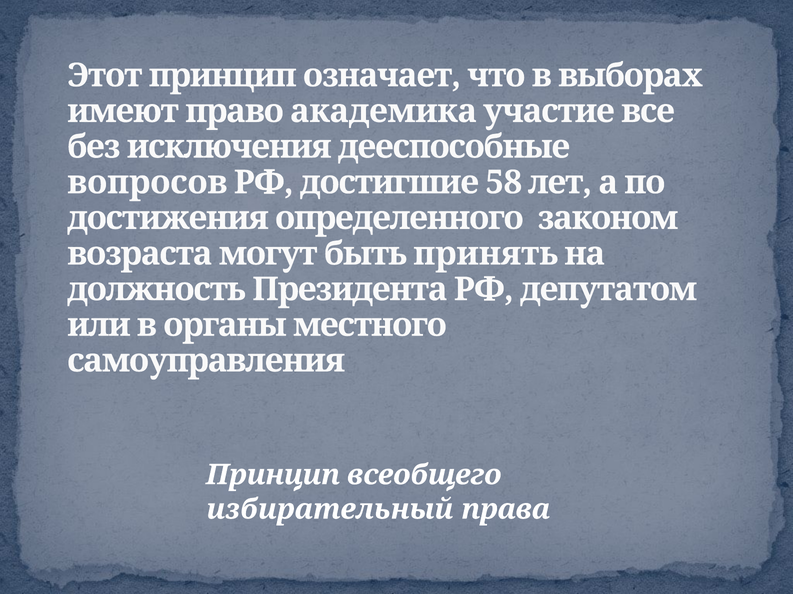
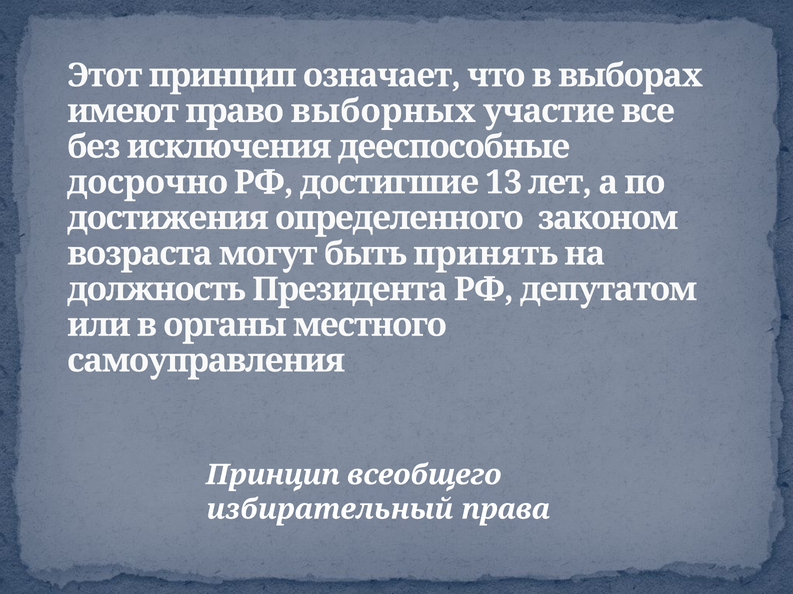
академика: академика -> выборных (383, 111)
вопросов: вопросов -> досрочно (148, 183)
58: 58 -> 13 (504, 183)
